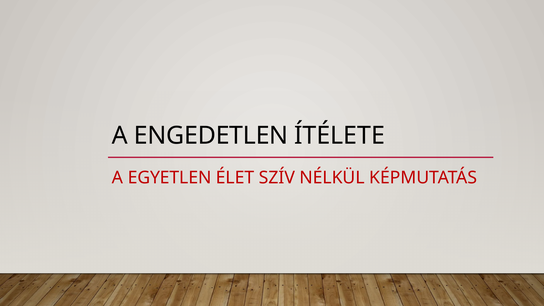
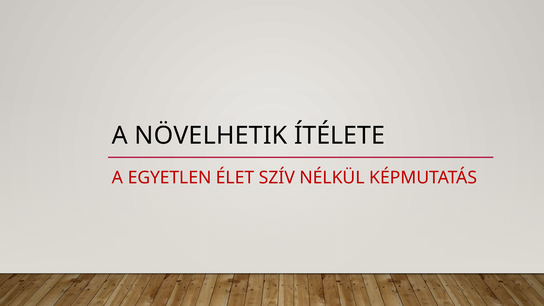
ENGEDETLEN: ENGEDETLEN -> NÖVELHETIK (211, 136)
